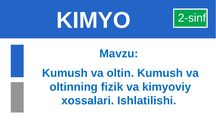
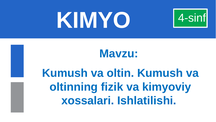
2-sinf: 2-sinf -> 4-sinf (192, 18)
